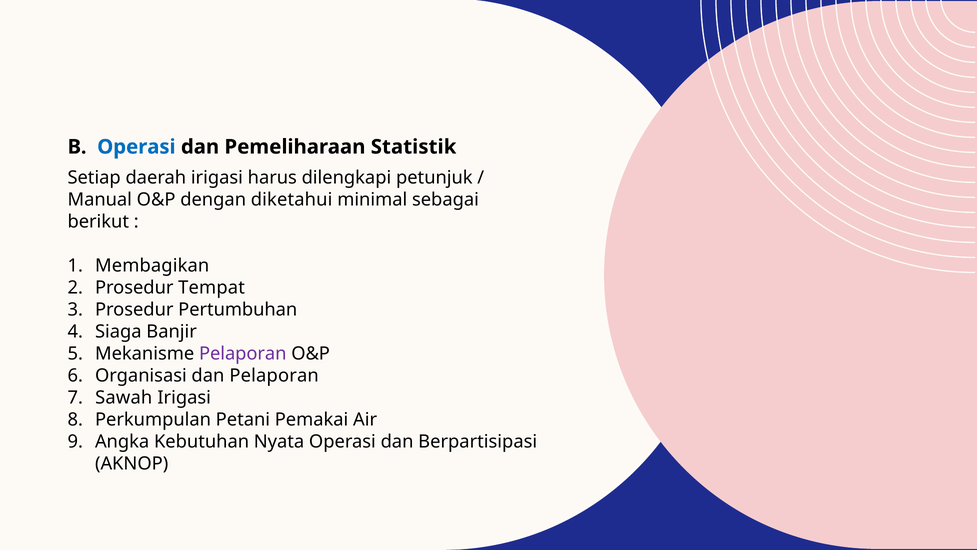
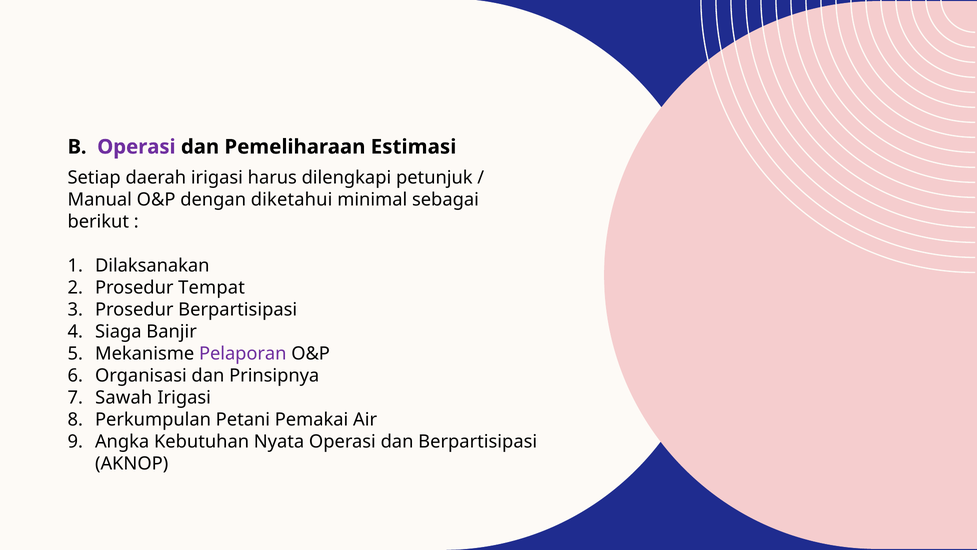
Operasi colour: blue -> purple (136, 147)
Statistik: Statistik -> Estimasi (414, 147)
Membagikan: Membagikan -> Dilaksanakan (152, 265)
Prosedur Pertumbuhan: Pertumbuhan -> Berpartisipasi (238, 309)
dan Pelaporan: Pelaporan -> Prinsipnya (274, 375)
